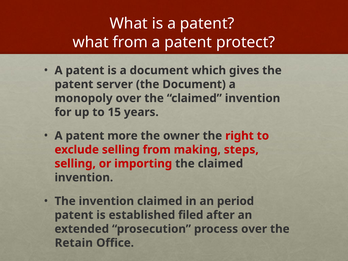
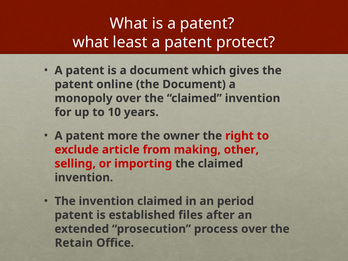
what from: from -> least (130, 42)
server: server -> online (115, 84)
15: 15 -> 10 (114, 112)
exclude selling: selling -> article (121, 150)
steps: steps -> other (241, 150)
filed: filed -> files (191, 215)
